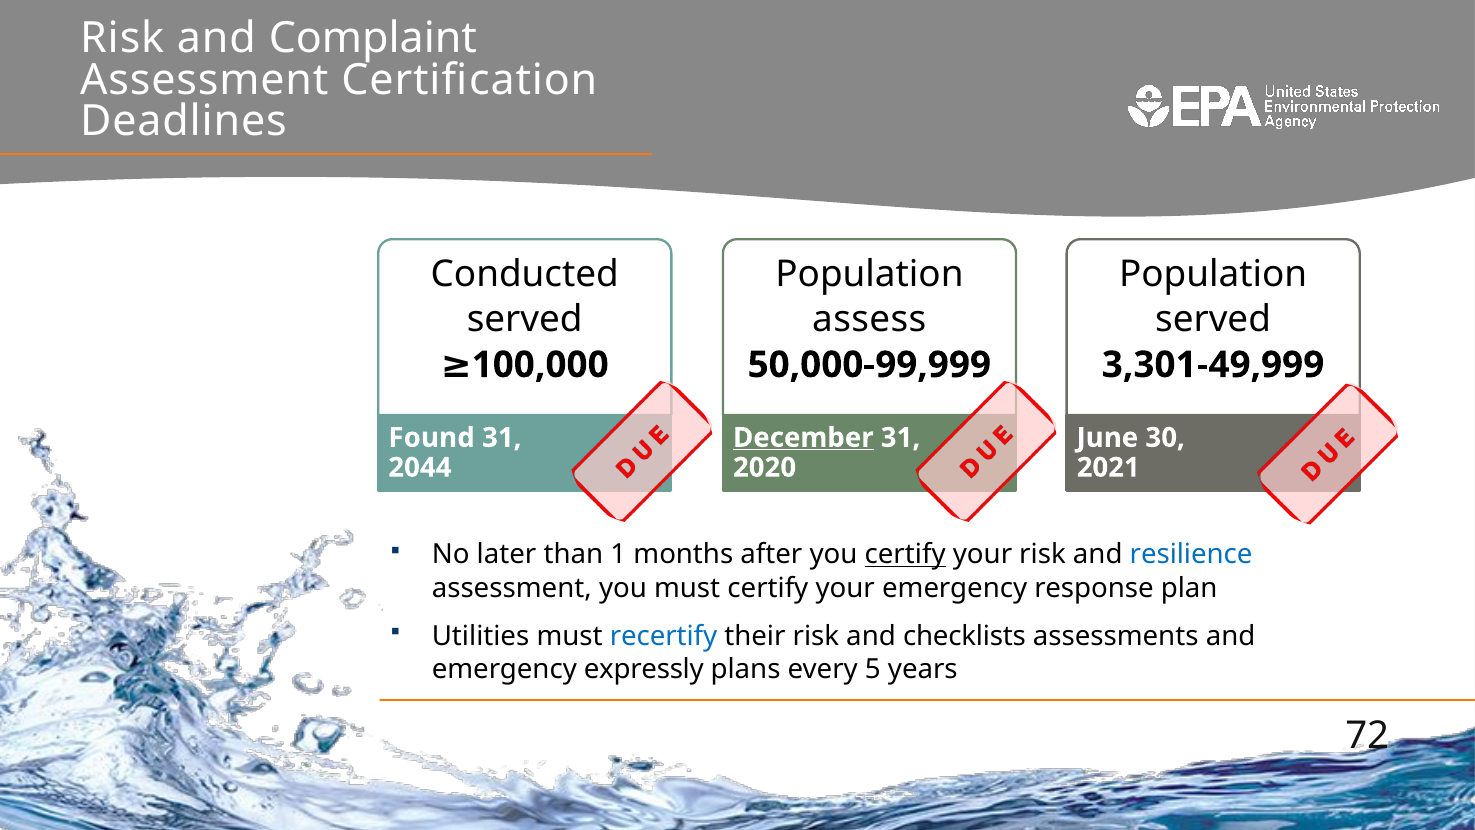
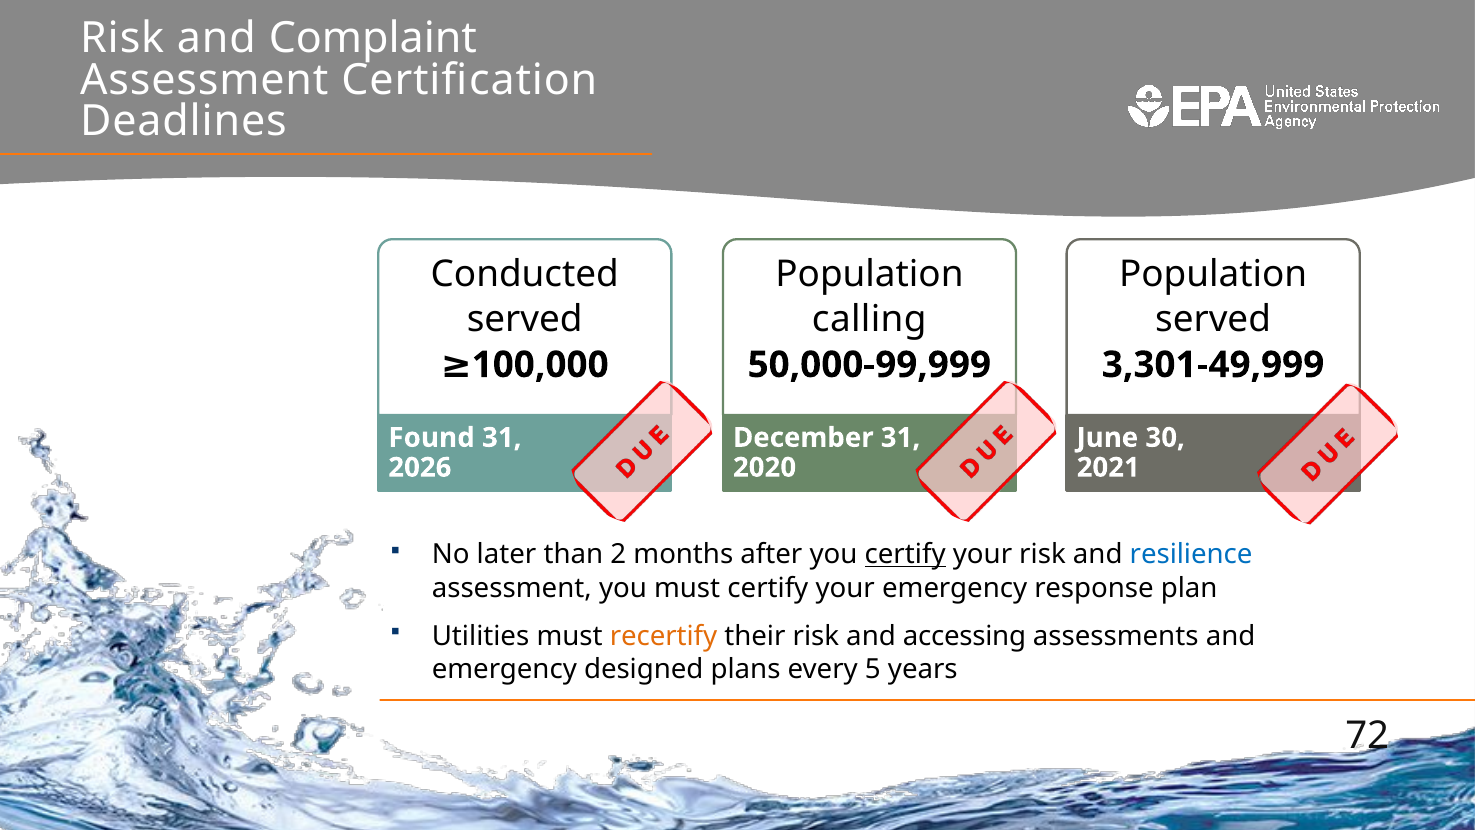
assess: assess -> calling (869, 319)
December underline: present -> none (803, 438)
2044: 2044 -> 2026 (420, 467)
than 1: 1 -> 2 (618, 555)
recertify colour: blue -> orange (663, 636)
checklists: checklists -> accessing (964, 636)
expressly: expressly -> designed (644, 669)
